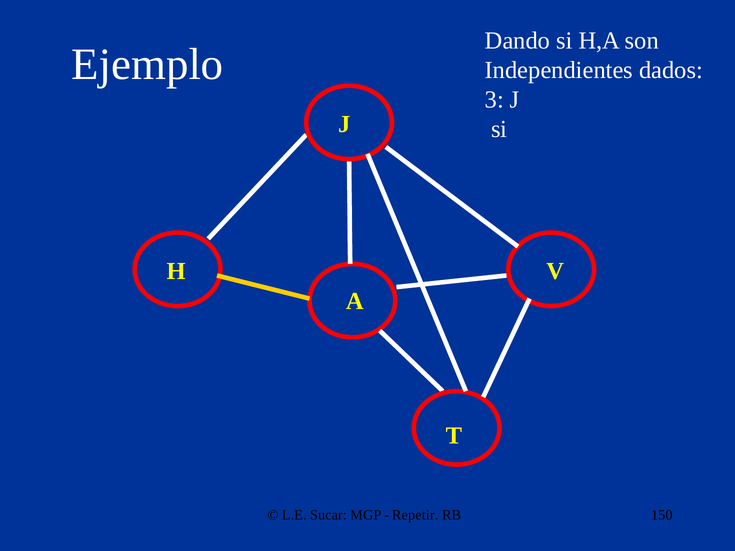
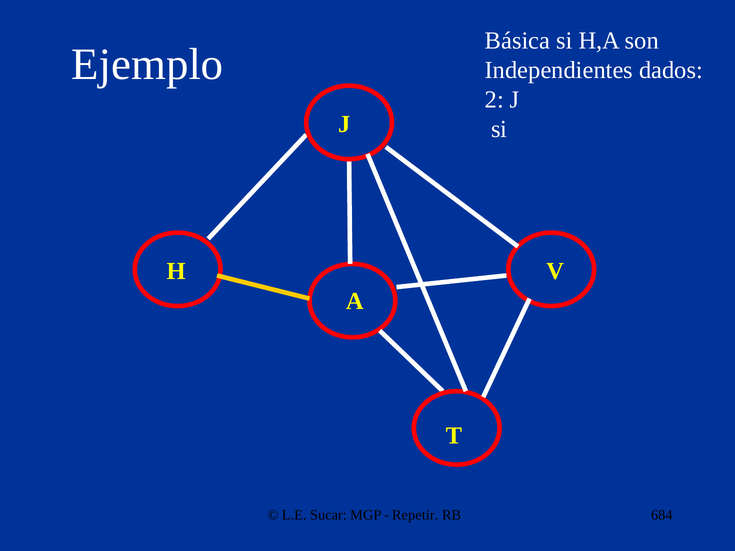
Dando: Dando -> Básica (517, 41)
3: 3 -> 2 (494, 100)
150: 150 -> 684 (662, 516)
